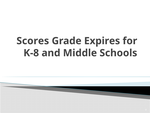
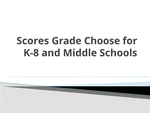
Expires: Expires -> Choose (102, 41)
